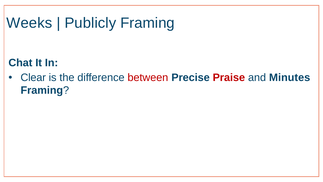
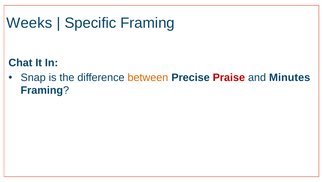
Publicly: Publicly -> Specific (90, 23)
Clear: Clear -> Snap (33, 77)
between colour: red -> orange (148, 77)
